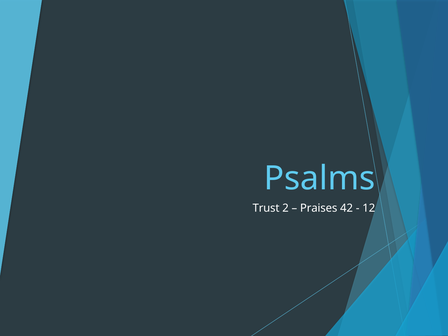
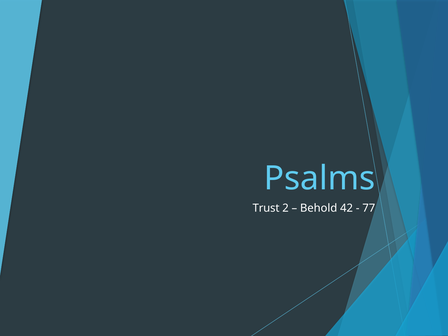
Praises: Praises -> Behold (319, 208)
12: 12 -> 77 (369, 208)
